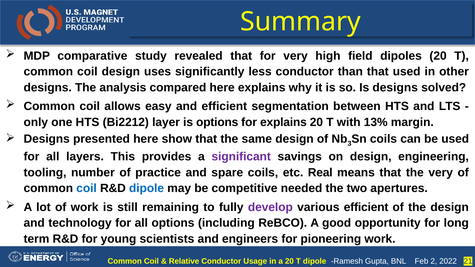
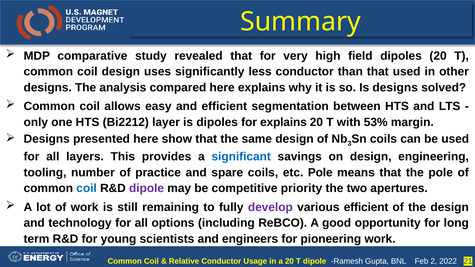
is options: options -> dipoles (217, 122)
13%: 13% -> 53% (376, 122)
significant colour: purple -> blue (241, 157)
etc Real: Real -> Pole (320, 173)
the very: very -> pole (441, 173)
dipole colour: blue -> purple (147, 188)
needed: needed -> priority (302, 188)
